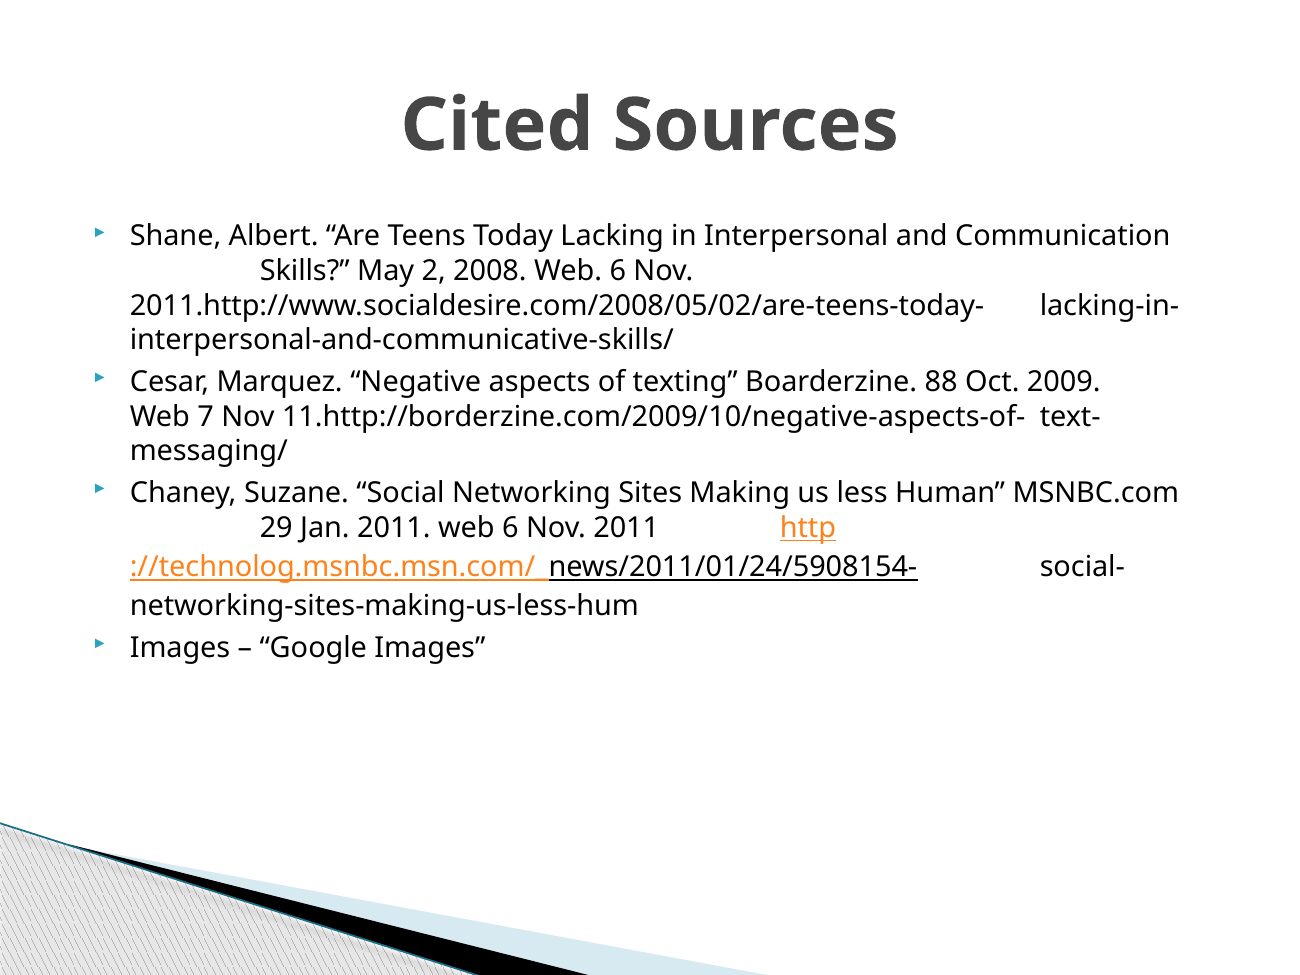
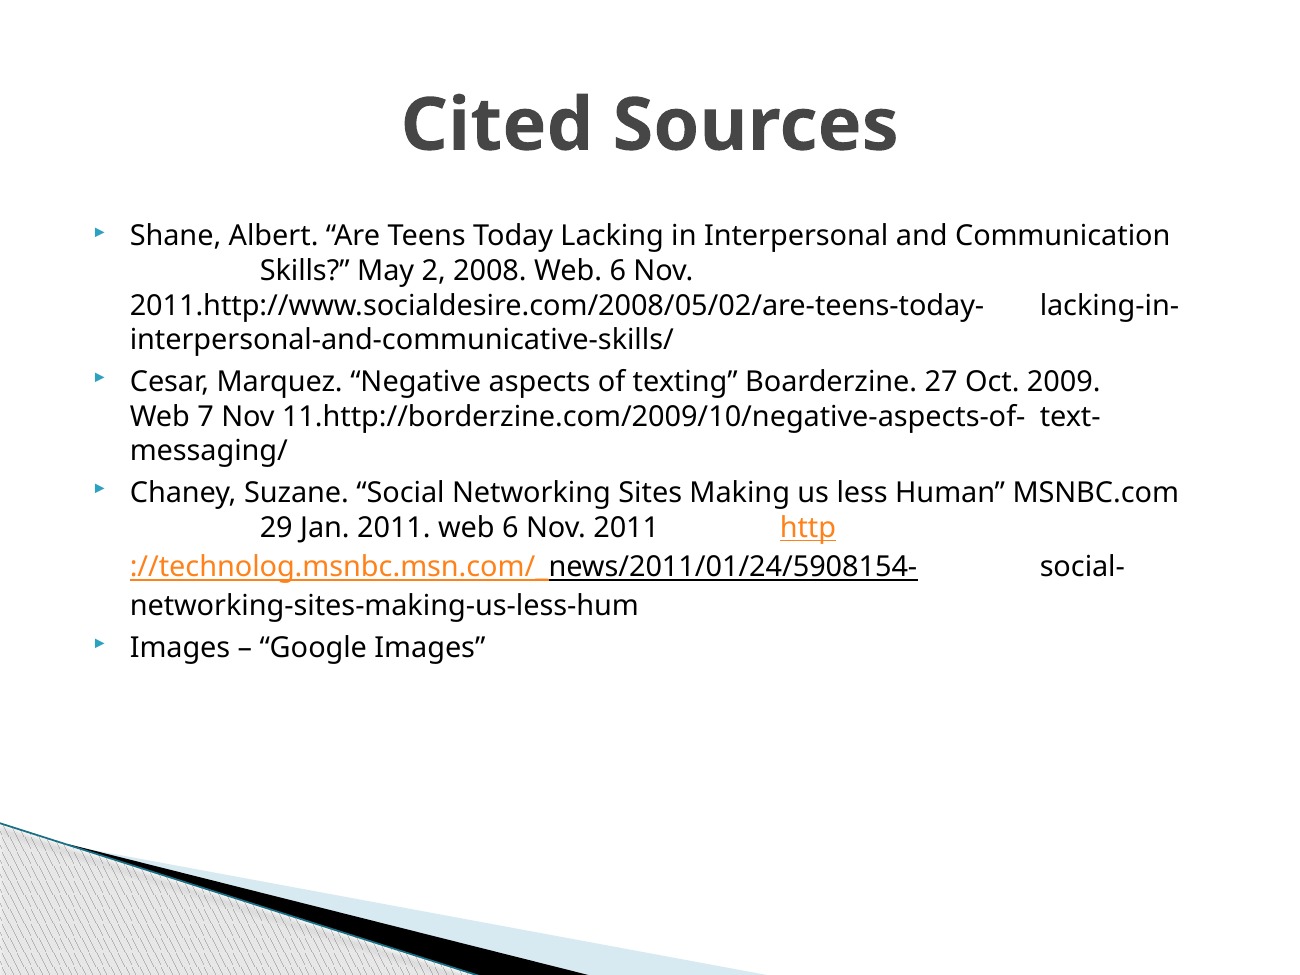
88: 88 -> 27 (941, 382)
